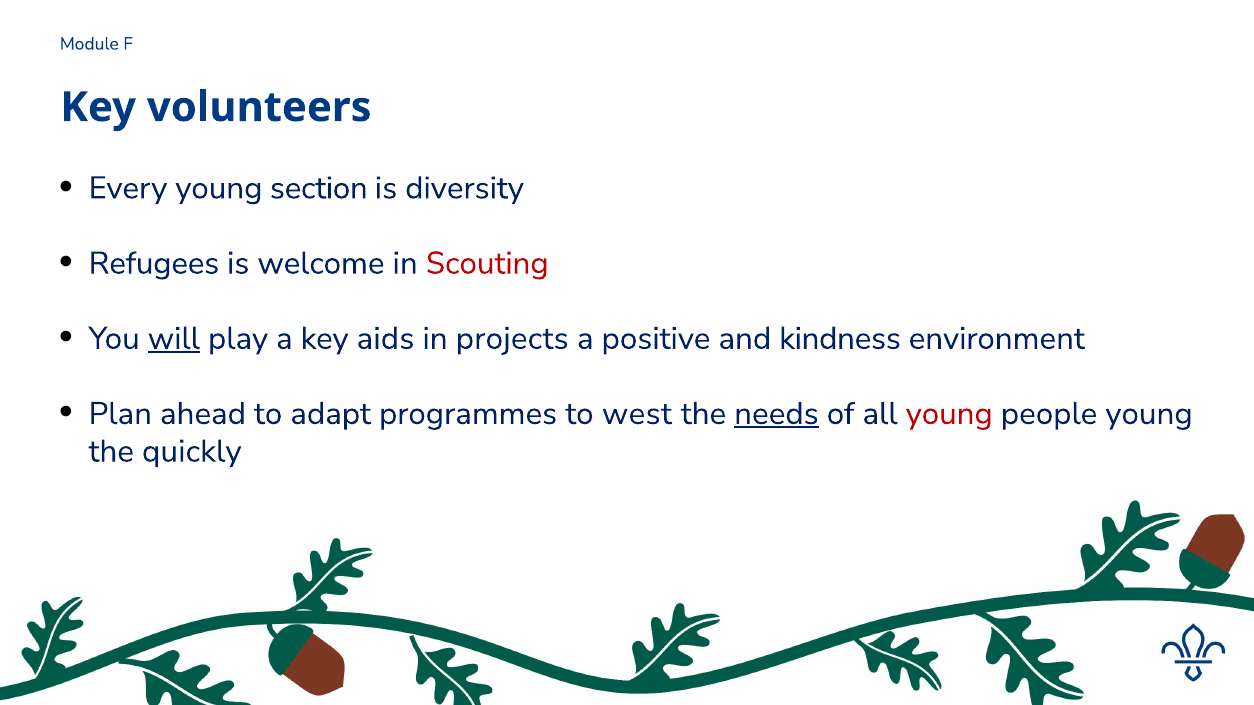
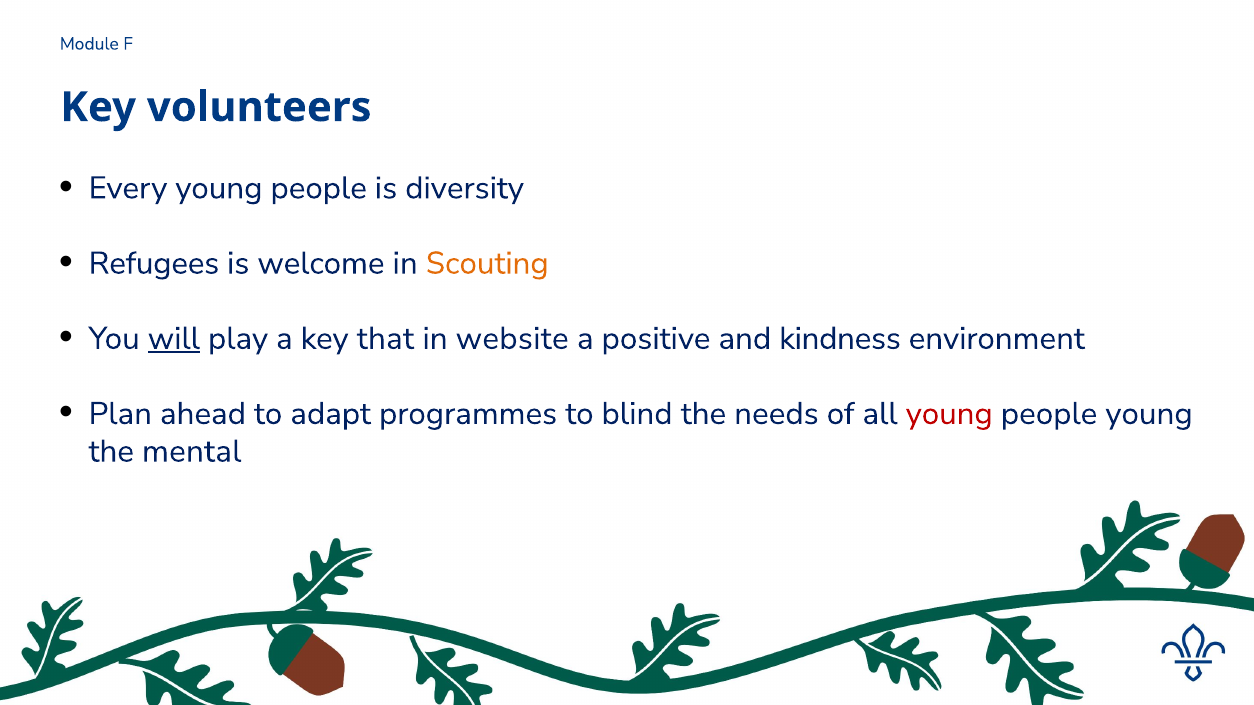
Every young section: section -> people (319, 188)
Scouting colour: red -> orange (487, 263)
aids: aids -> that (385, 339)
projects: projects -> website (512, 339)
west: west -> blind (637, 414)
needs underline: present -> none (776, 414)
quickly: quickly -> mental (192, 451)
